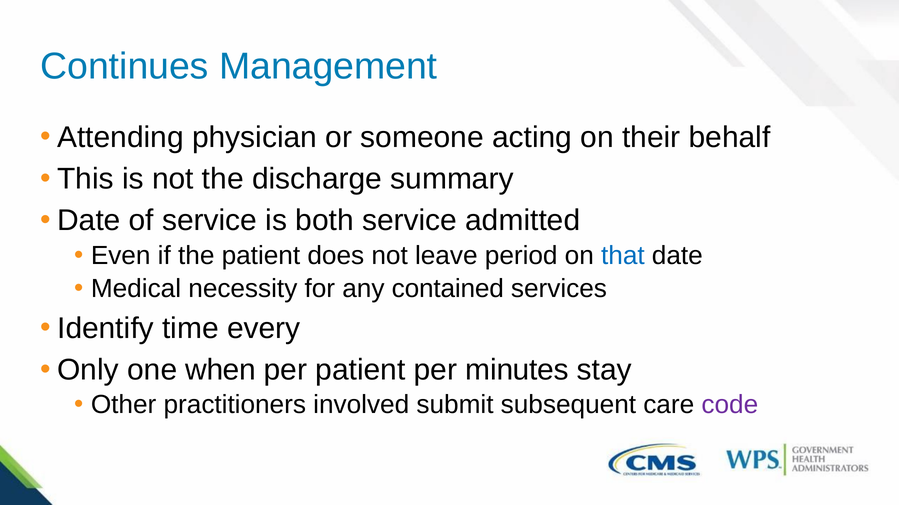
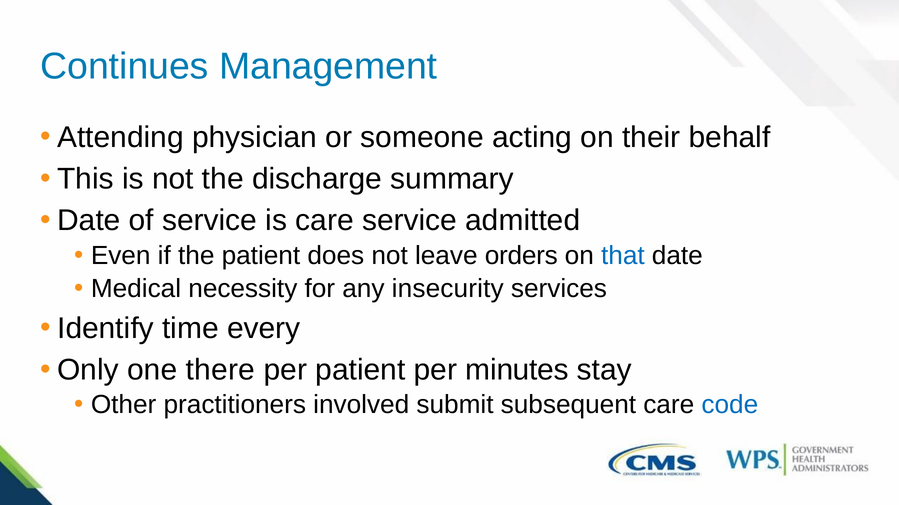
is both: both -> care (325, 221)
period: period -> orders (521, 256)
contained: contained -> insecurity (448, 289)
when: when -> there (220, 370)
code colour: purple -> blue (730, 405)
